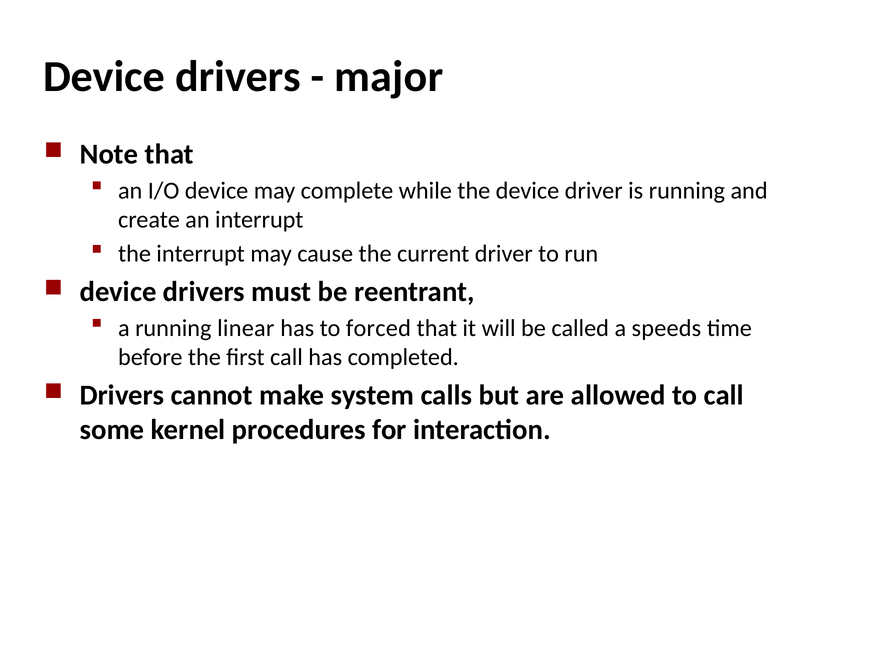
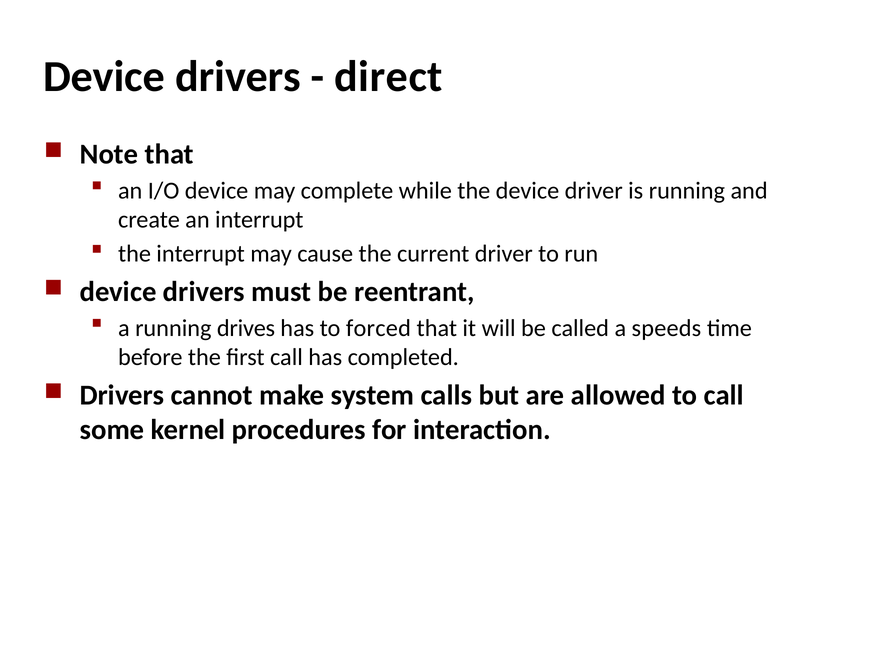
major: major -> direct (389, 77)
linear: linear -> drives (246, 328)
